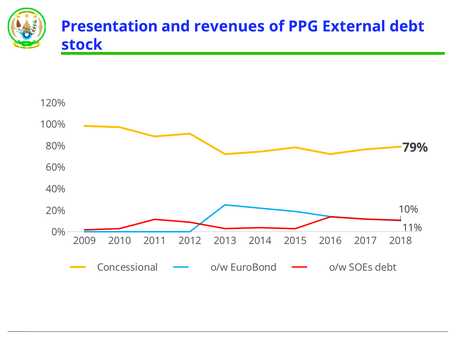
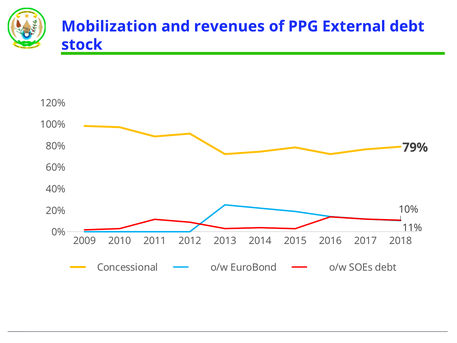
Presentation: Presentation -> Mobilization (109, 26)
